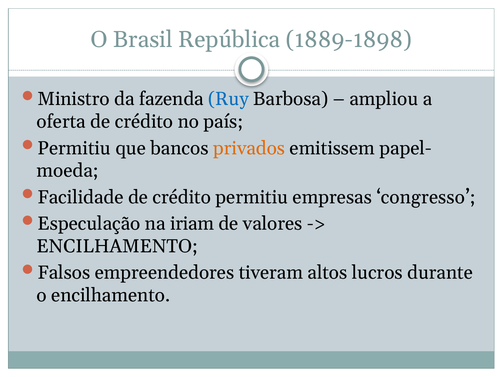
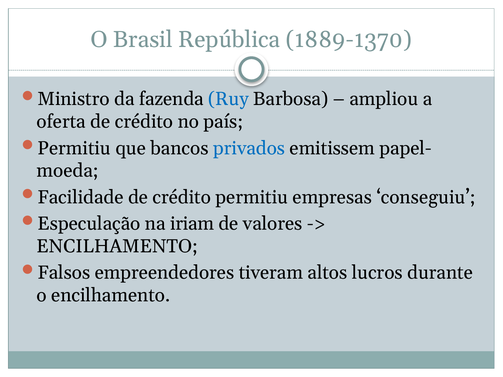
1889-1898: 1889-1898 -> 1889-1370 (349, 40)
privados colour: orange -> blue (249, 148)
congresso: congresso -> conseguiu (426, 197)
